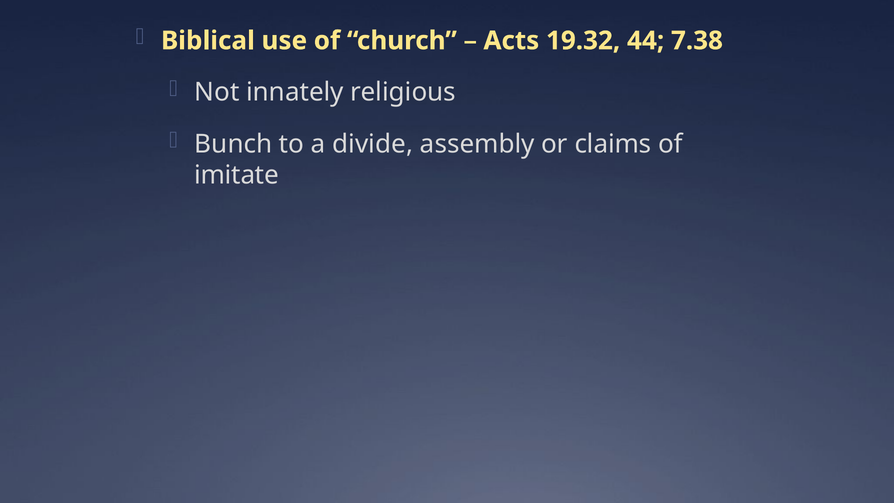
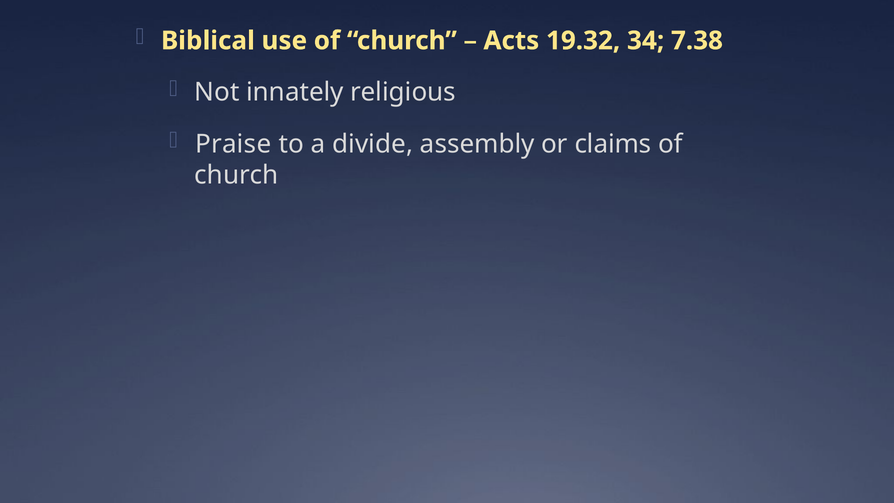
44: 44 -> 34 (646, 41)
Bunch: Bunch -> Praise (233, 144)
imitate: imitate -> church (236, 175)
